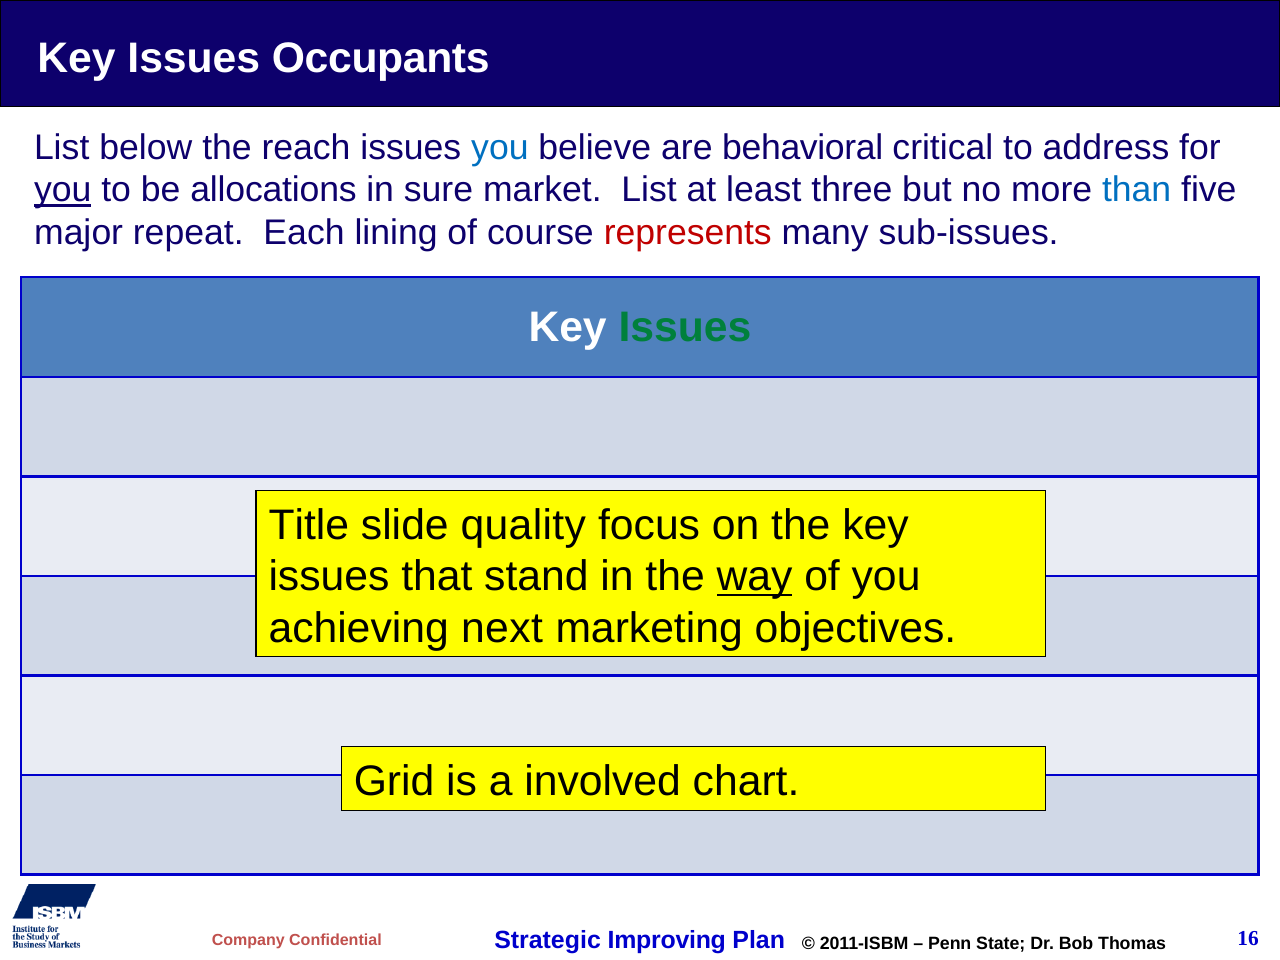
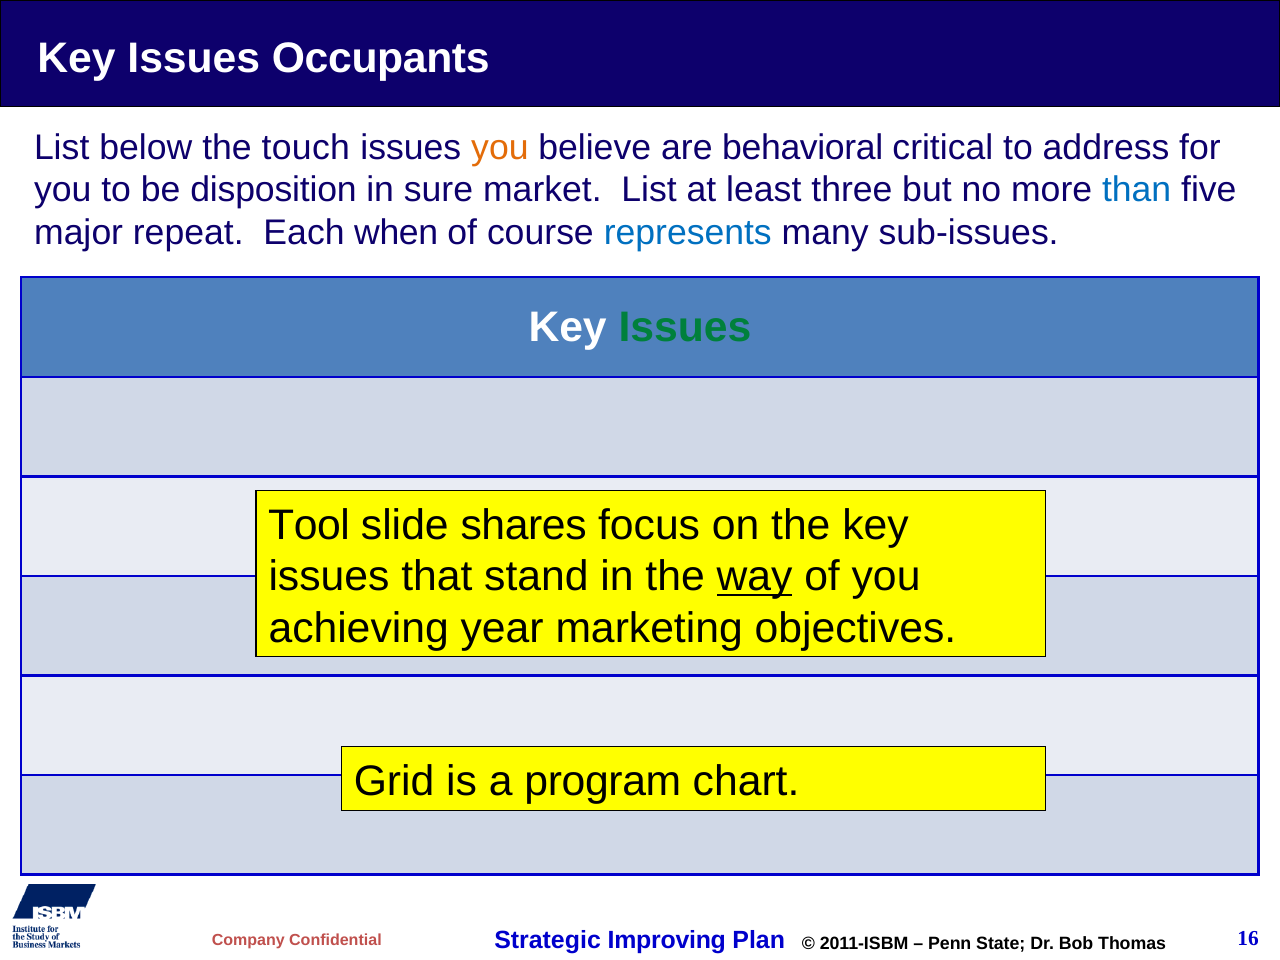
reach: reach -> touch (306, 148)
you colour: blue -> orange (500, 148)
you underline: present -> none (63, 190)
allocations: allocations -> disposition (274, 190)
lining: lining -> when (396, 233)
represents colour: red -> blue (688, 233)
Title: Title -> Tool (309, 526)
quality: quality -> shares (524, 526)
next: next -> year (502, 628)
involved: involved -> program (603, 782)
